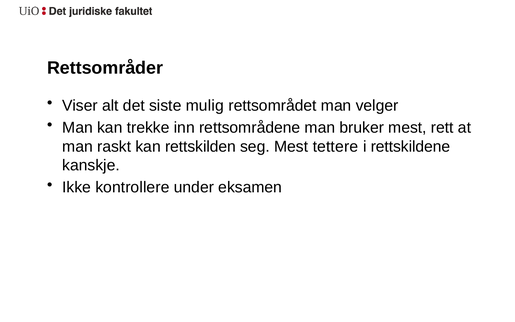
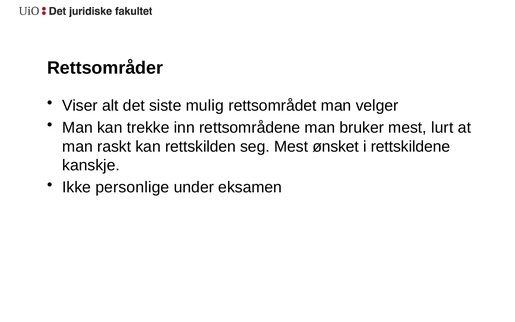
rett: rett -> lurt (442, 128)
tettere: tettere -> ønsket (336, 146)
kontrollere: kontrollere -> personlige (132, 187)
